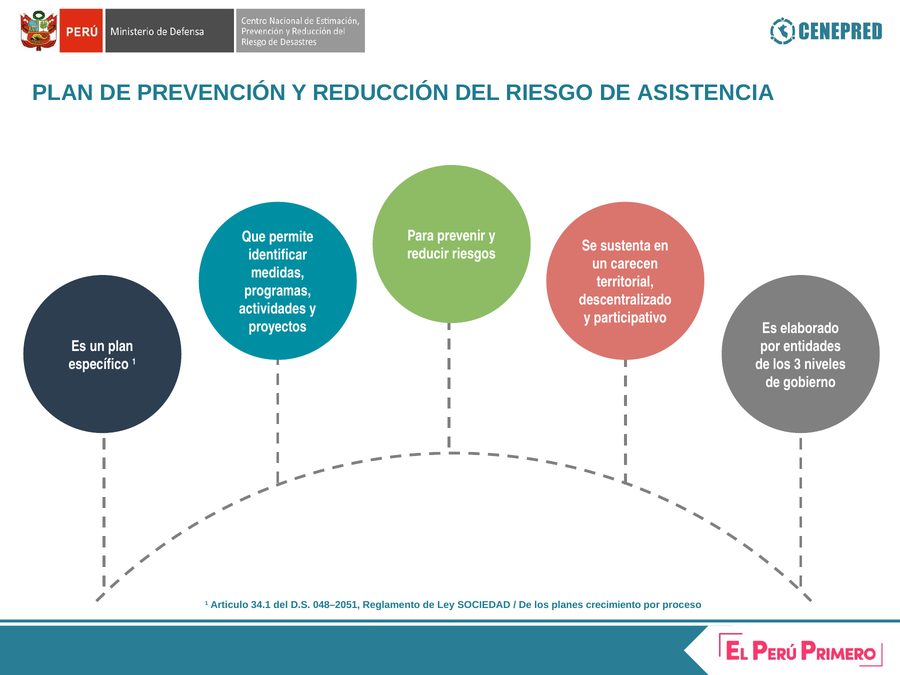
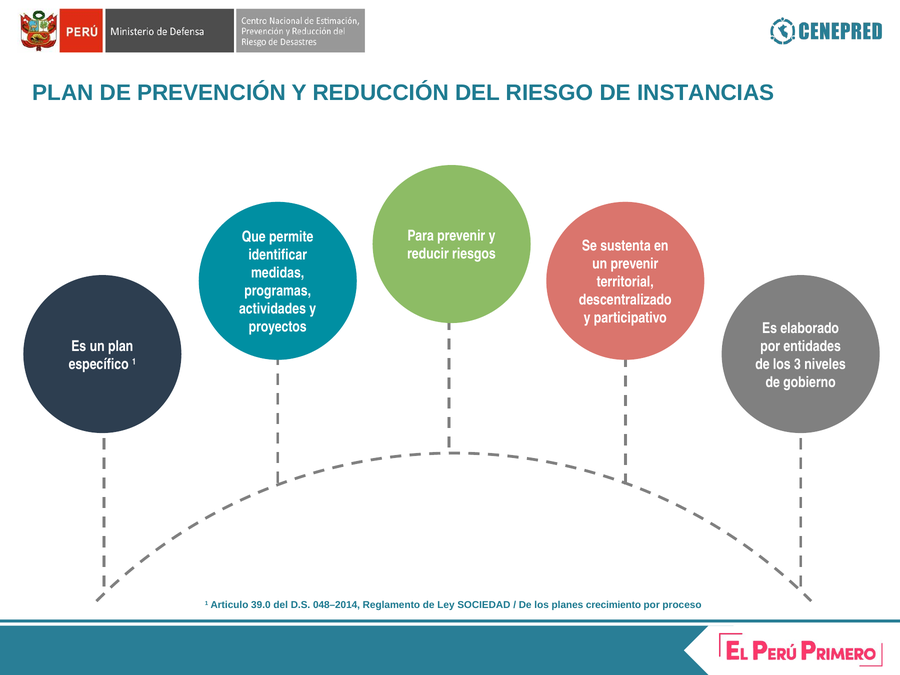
ASISTENCIA: ASISTENCIA -> INSTANCIAS (706, 93)
un carecen: carecen -> prevenir (634, 264)
34.1: 34.1 -> 39.0 (261, 605)
048–2051: 048–2051 -> 048–2014 (336, 605)
